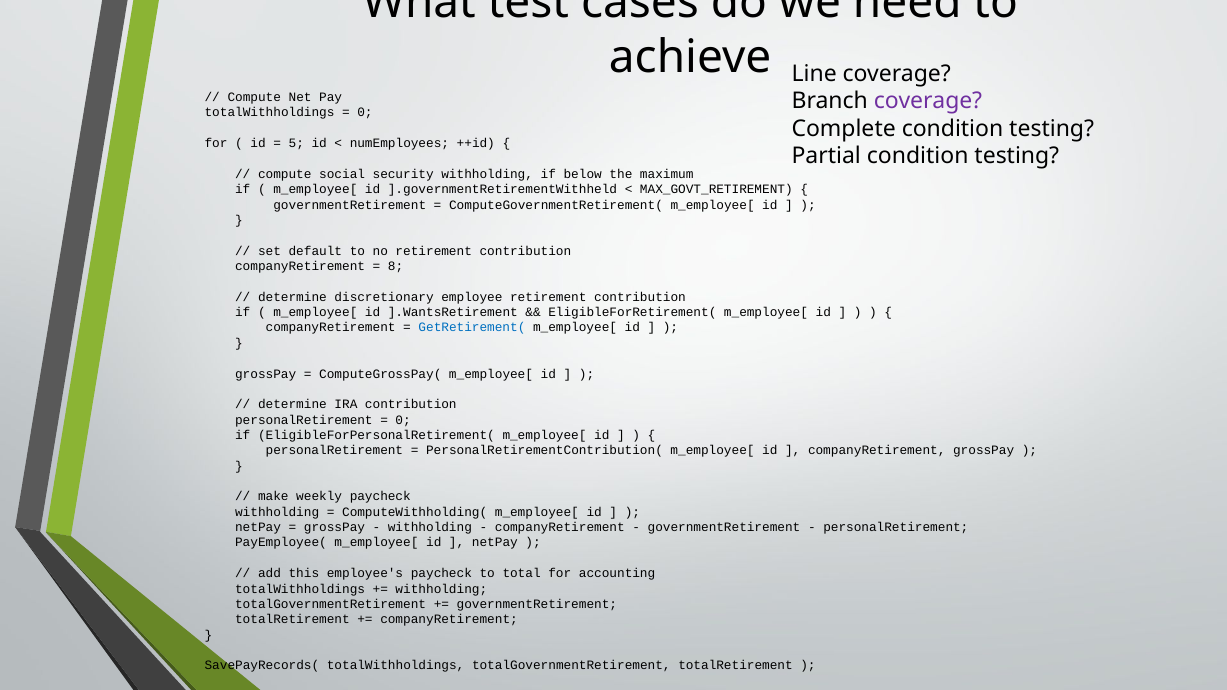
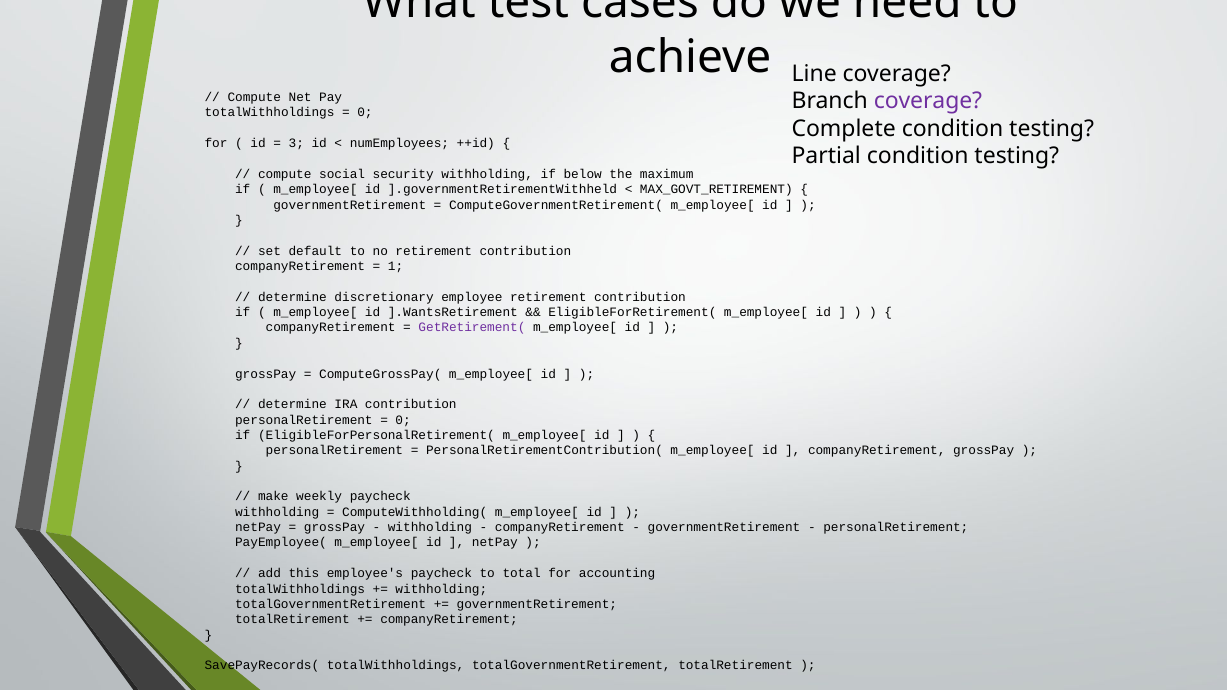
5: 5 -> 3 (296, 143)
8: 8 -> 1 (396, 266)
GetRetirement( colour: blue -> purple (472, 328)
